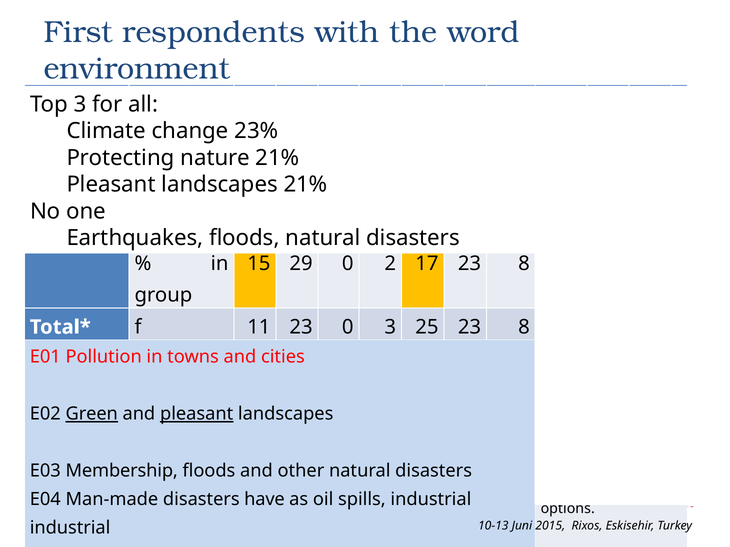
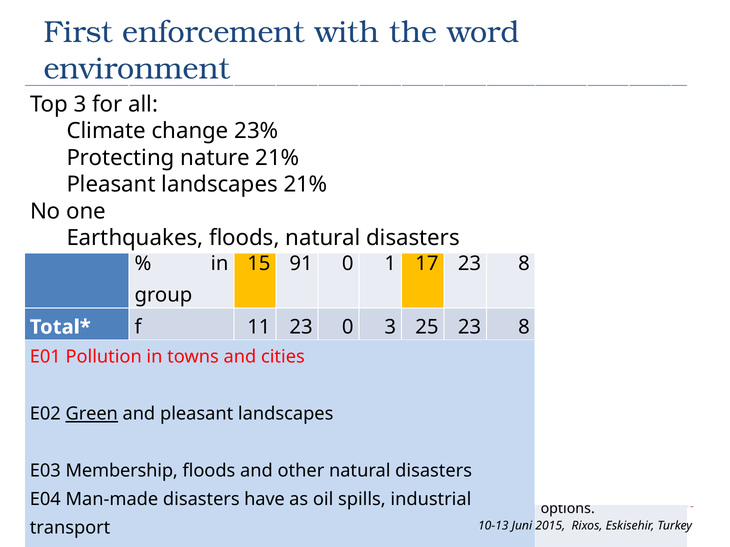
respondents: respondents -> enforcement (214, 32)
29: 29 -> 91 (301, 264)
2: 2 -> 1 (390, 264)
pleasant underline: present -> none (197, 414)
industrial: industrial -> transport (70, 528)
